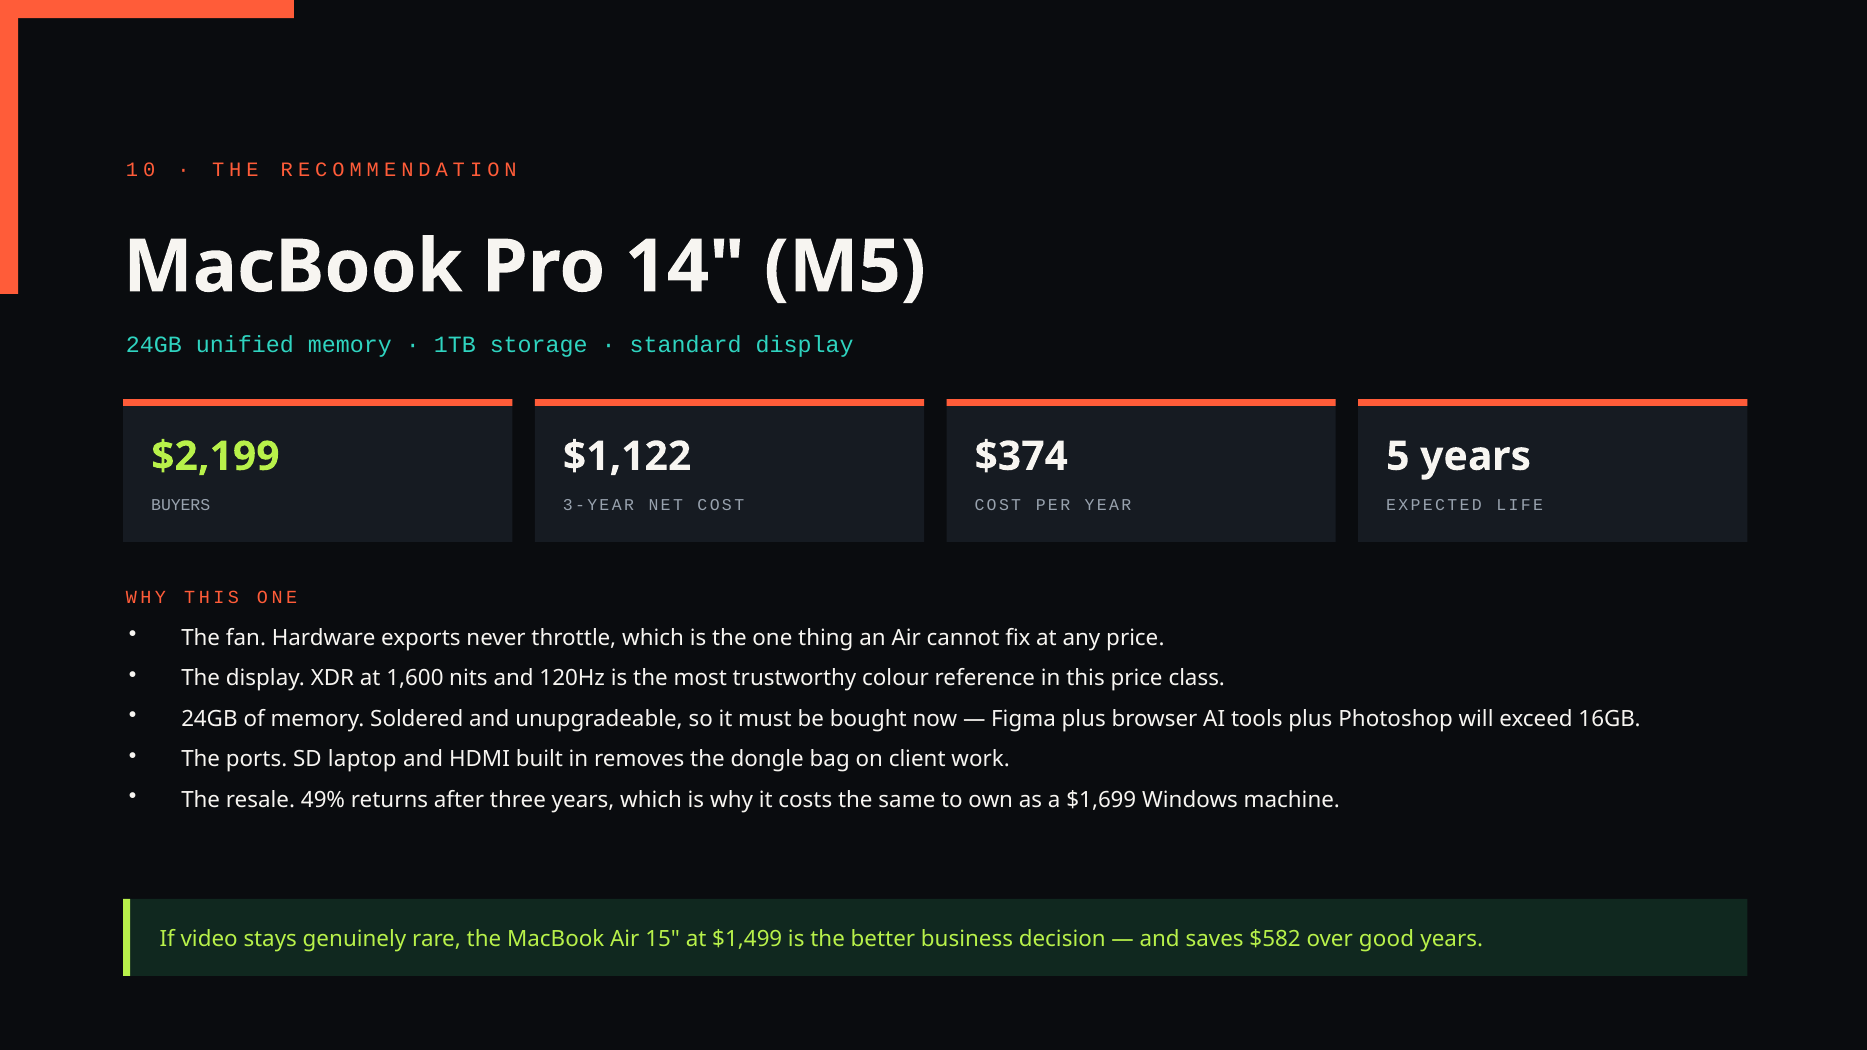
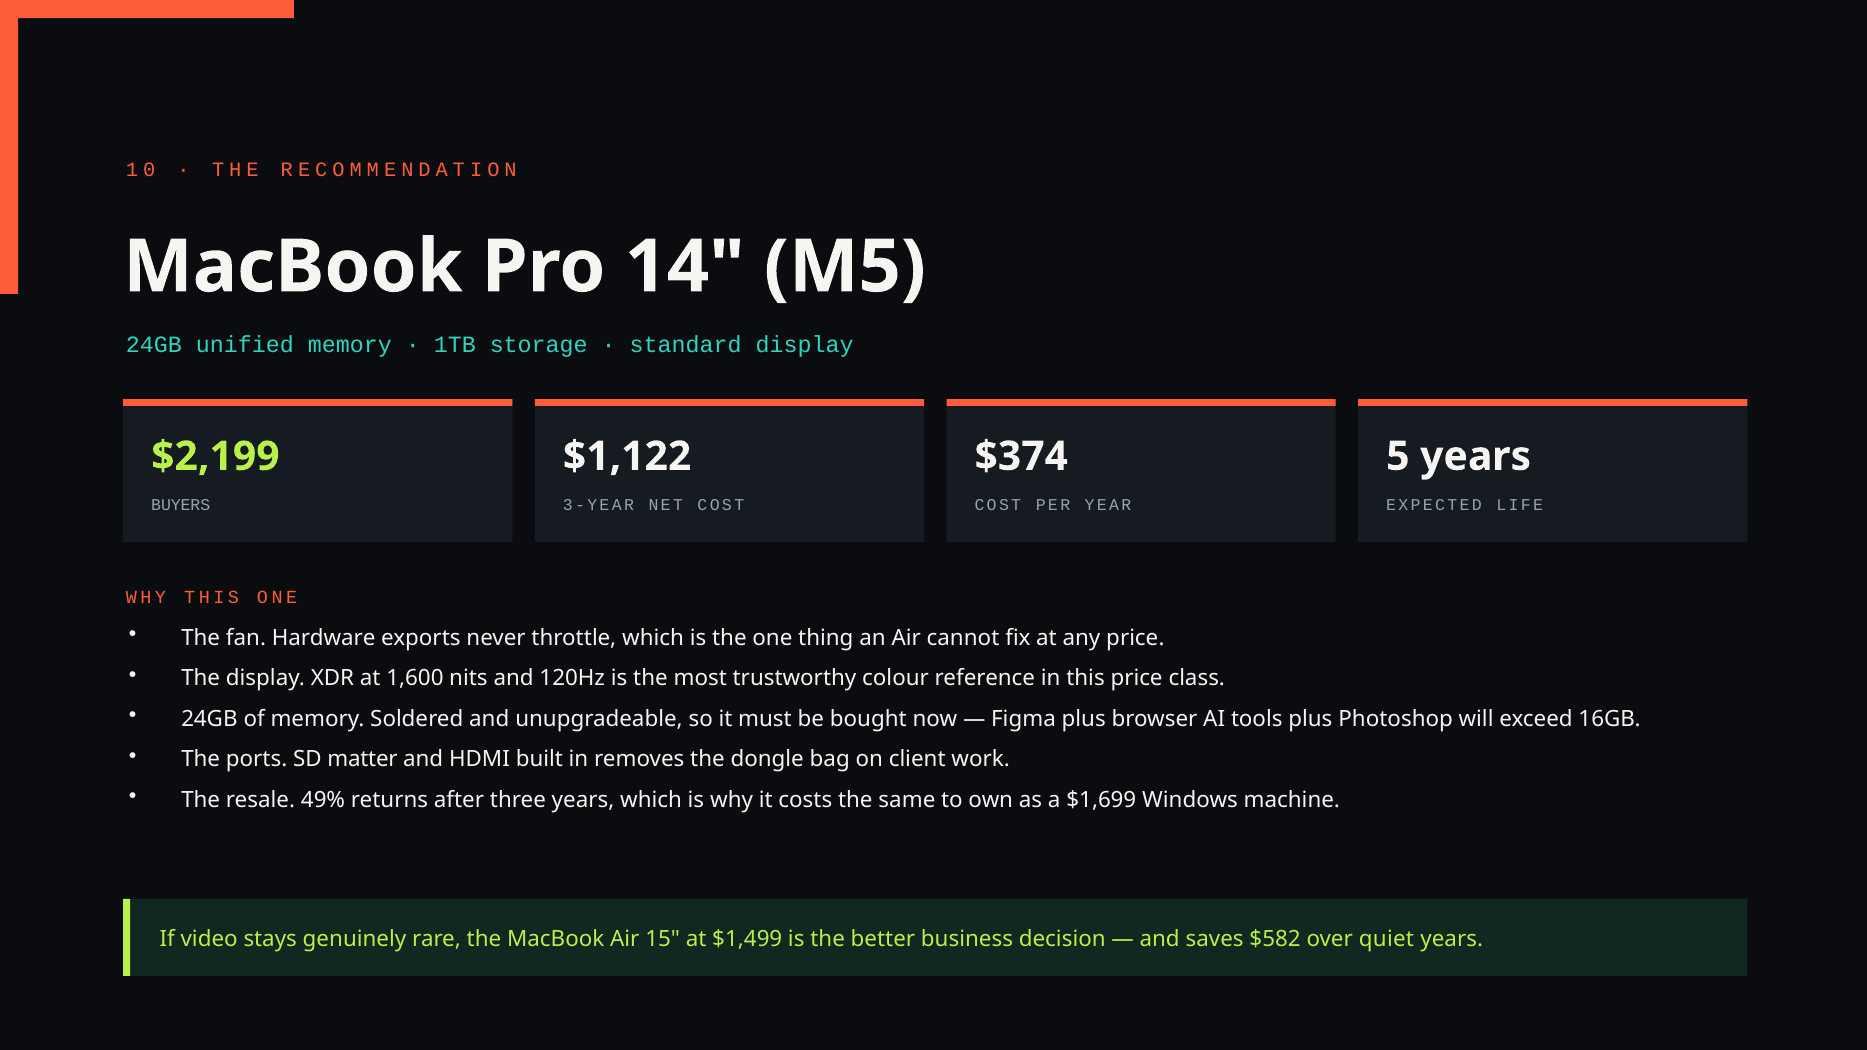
laptop: laptop -> matter (362, 759)
good: good -> quiet (1386, 939)
